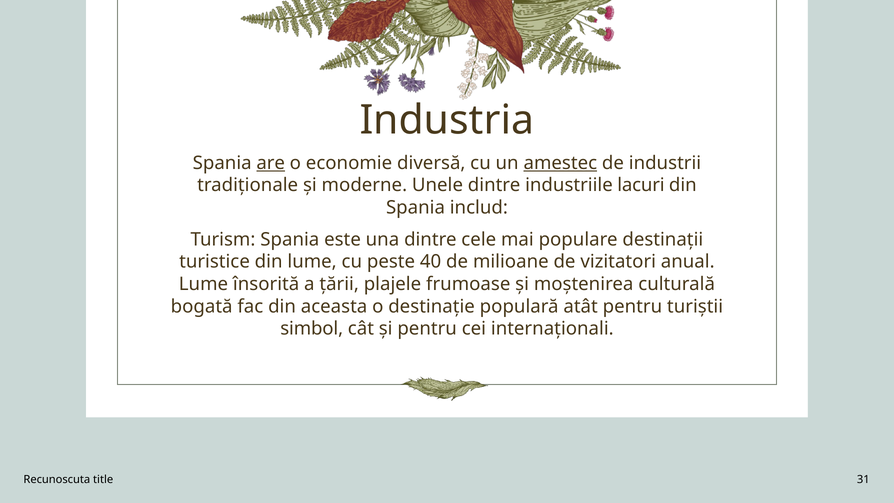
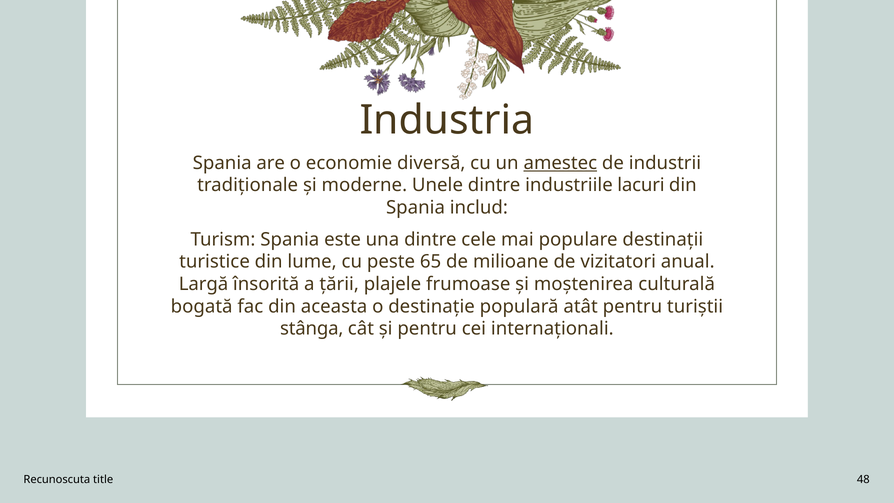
are underline: present -> none (271, 163)
40: 40 -> 65 (431, 262)
Lume: Lume -> Largă (204, 284)
simbol: simbol -> stânga (312, 329)
31: 31 -> 48 (863, 479)
